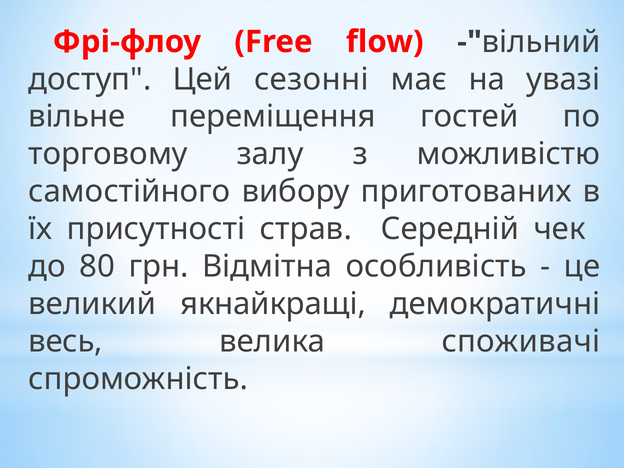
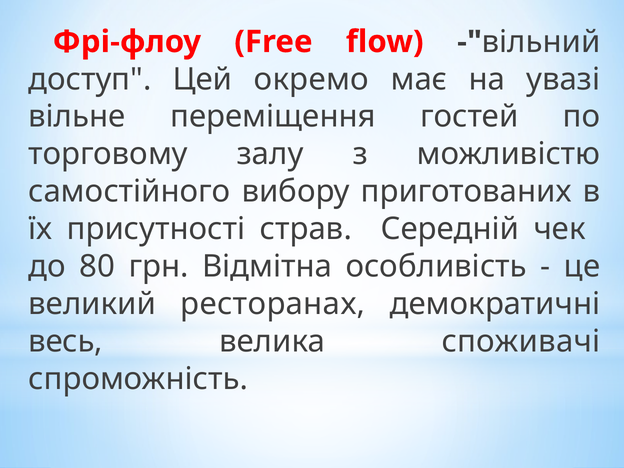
сезонні: сезонні -> окремо (311, 79)
якнайкращі: якнайкращі -> ресторанах (273, 304)
